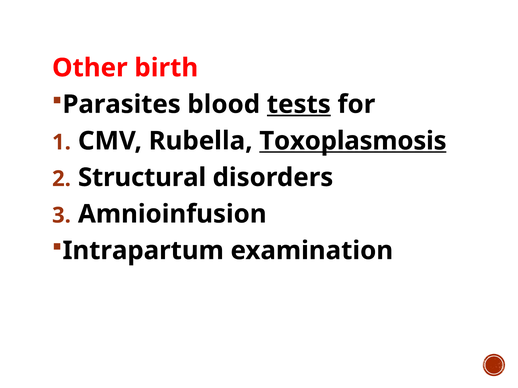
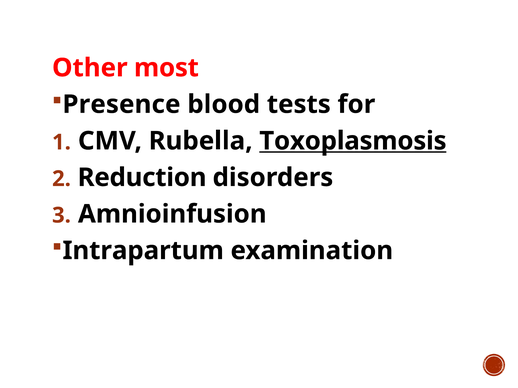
birth: birth -> most (166, 68)
Parasites: Parasites -> Presence (121, 104)
tests underline: present -> none (299, 104)
Structural: Structural -> Reduction (142, 178)
